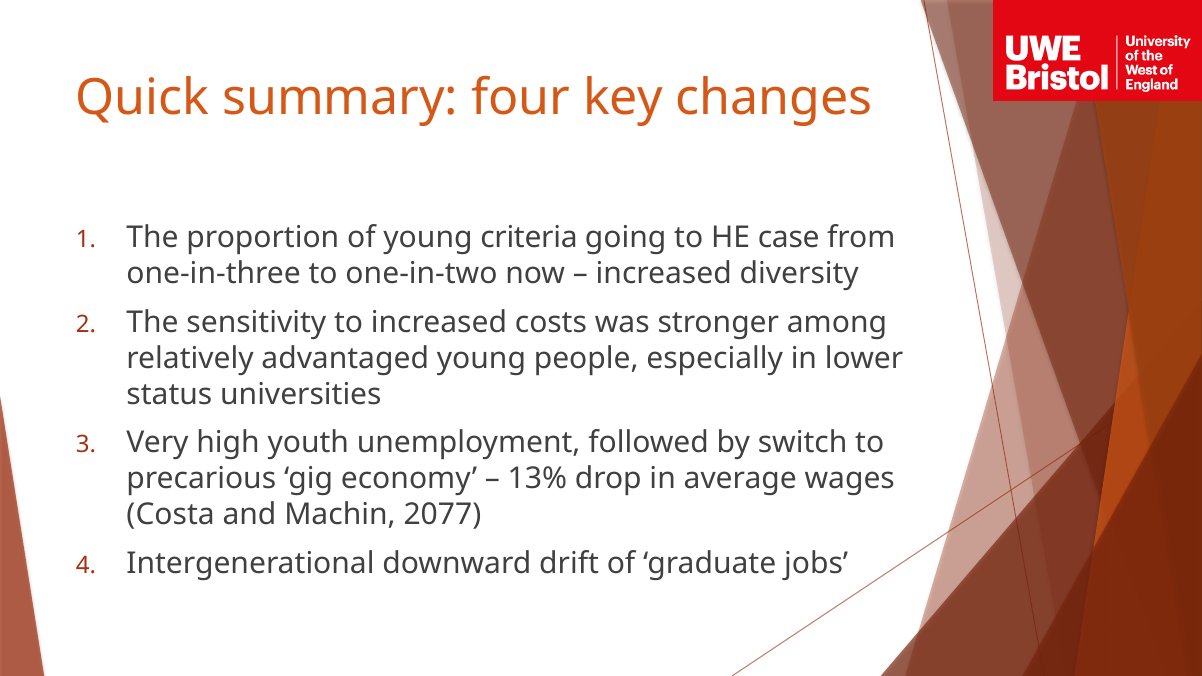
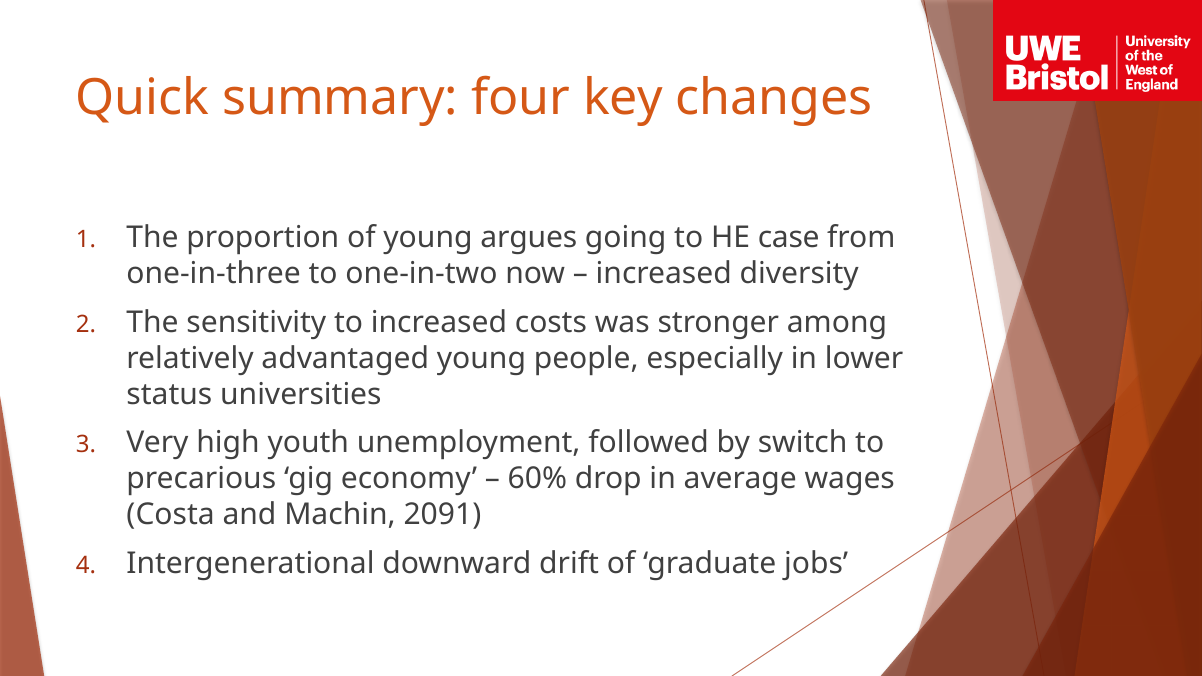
criteria: criteria -> argues (529, 238)
13%: 13% -> 60% (537, 479)
2077: 2077 -> 2091 (442, 515)
